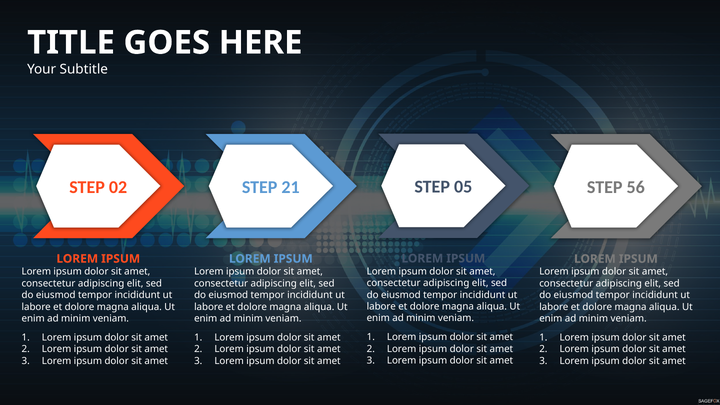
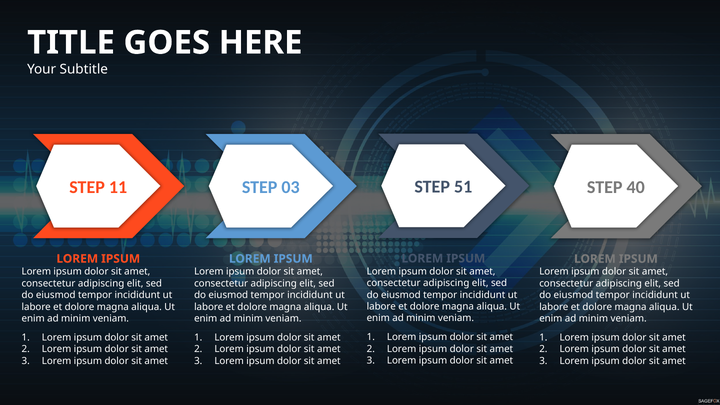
05: 05 -> 51 (463, 187)
02: 02 -> 11 (118, 187)
21: 21 -> 03 (291, 187)
56: 56 -> 40 (636, 187)
